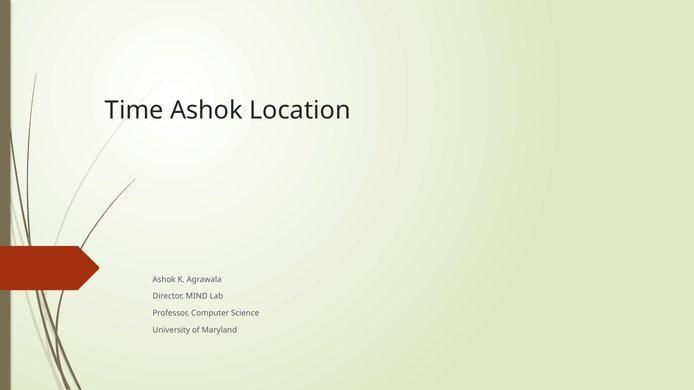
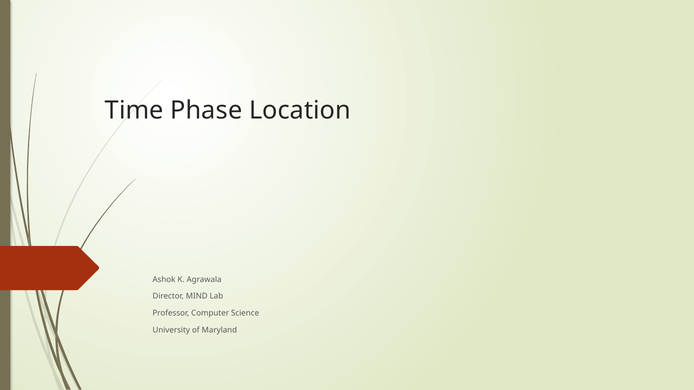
Time Ashok: Ashok -> Phase (206, 111)
